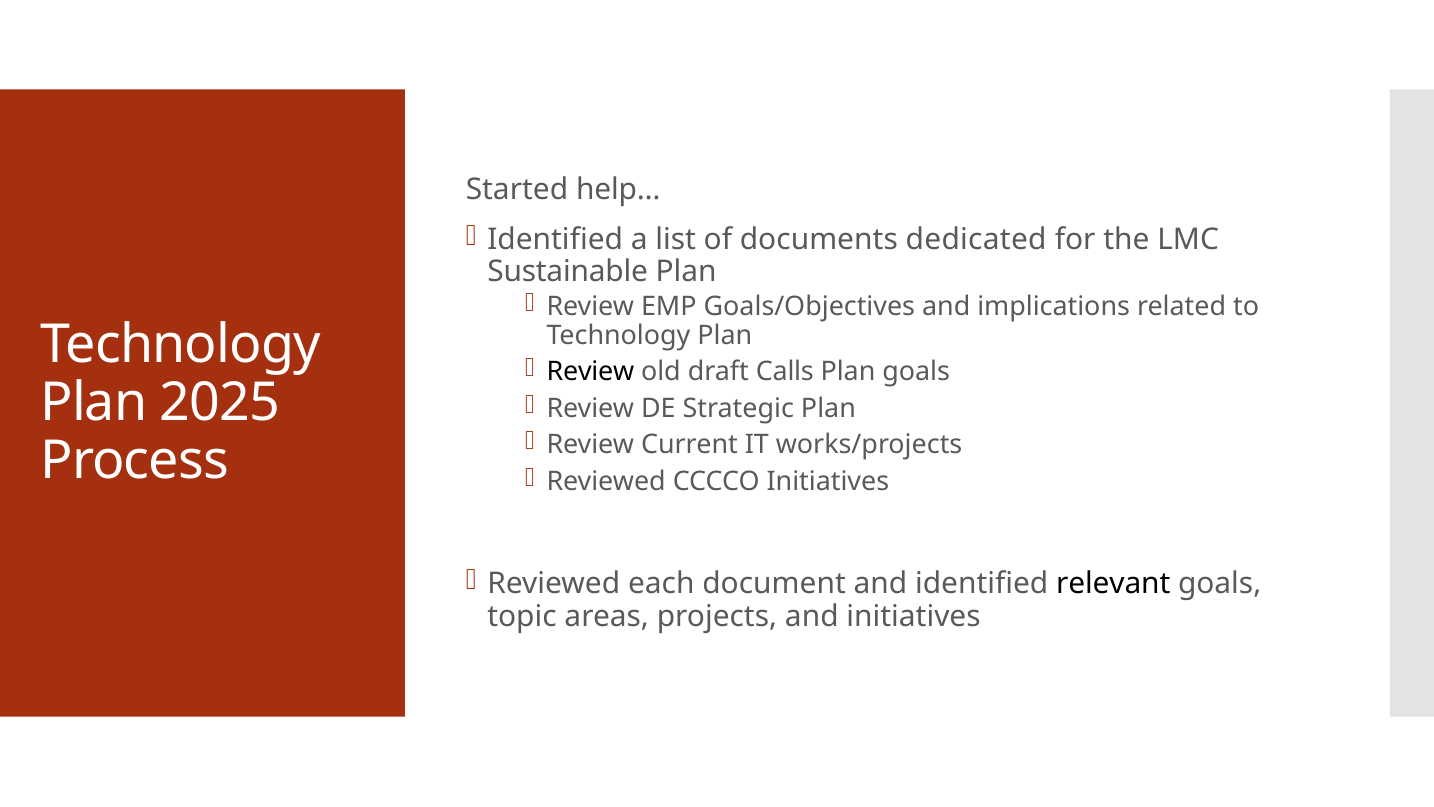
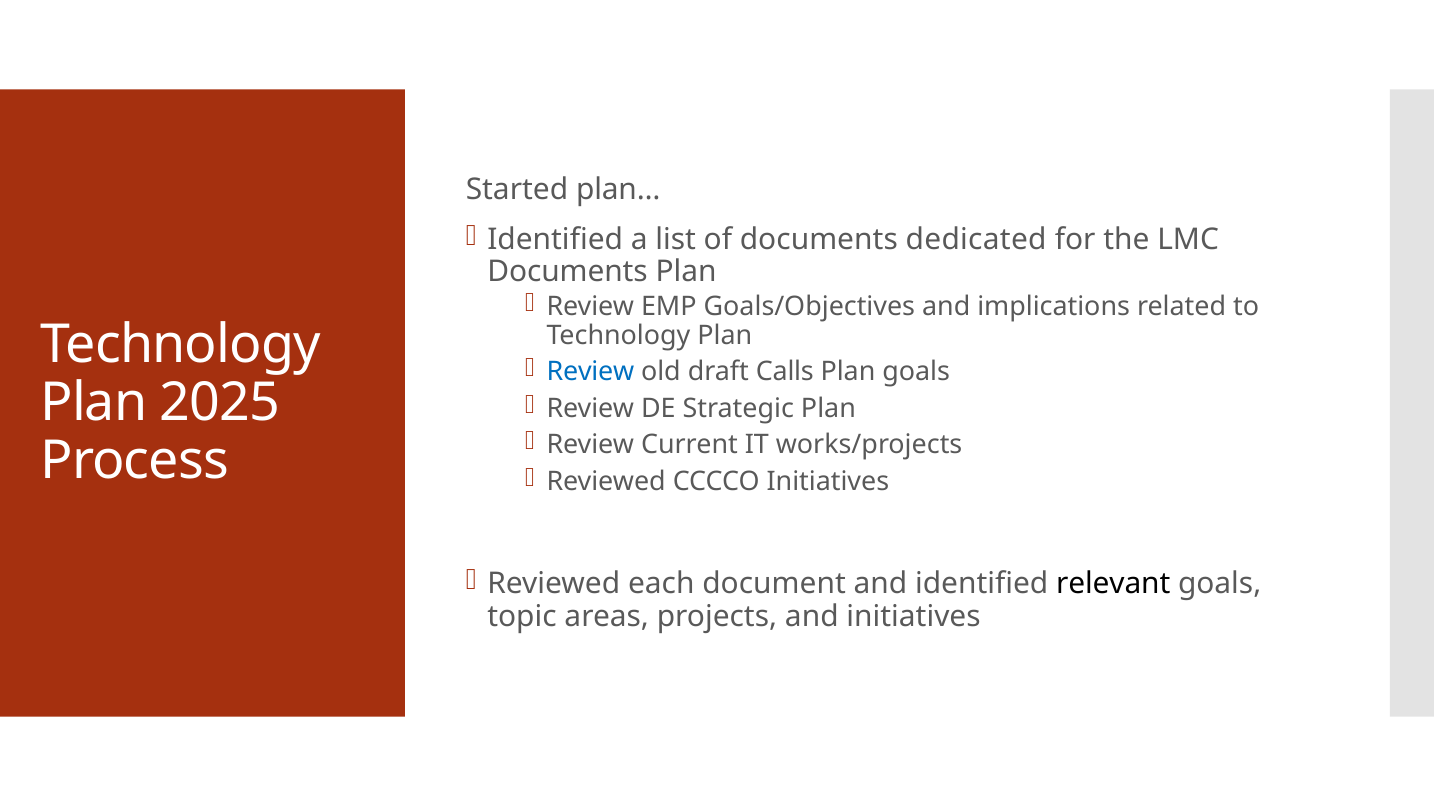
help…: help… -> plan… (618, 189)
Sustainable: Sustainable -> Documents (568, 272)
Review colour: black -> blue (590, 372)
